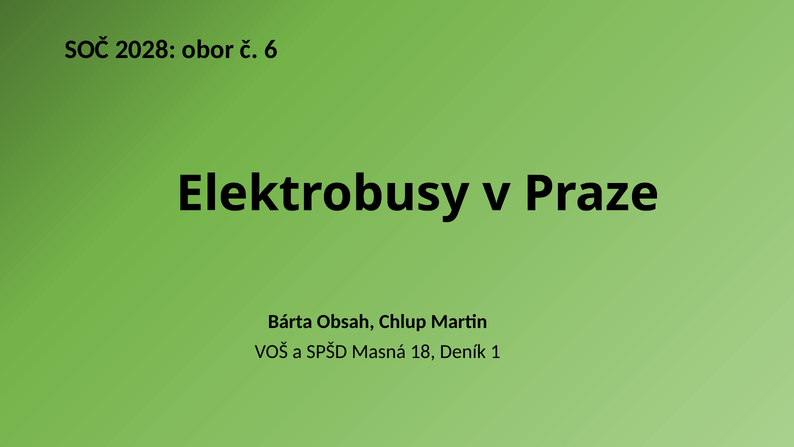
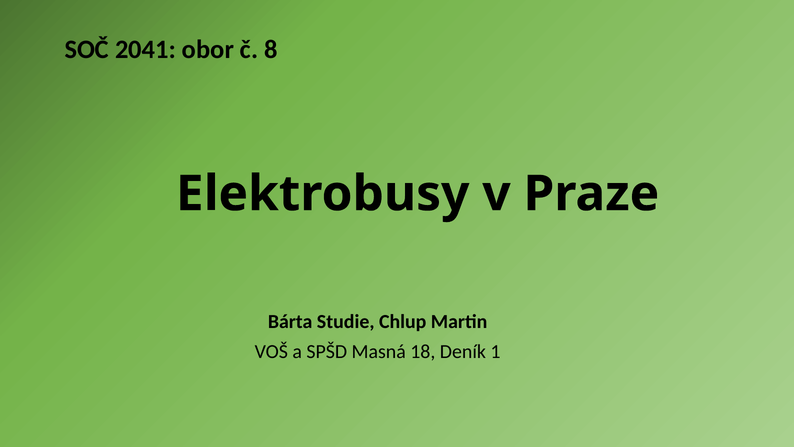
2028: 2028 -> 2041 (145, 49)
6: 6 -> 8 (271, 49)
Obsah: Obsah -> Studie (346, 322)
